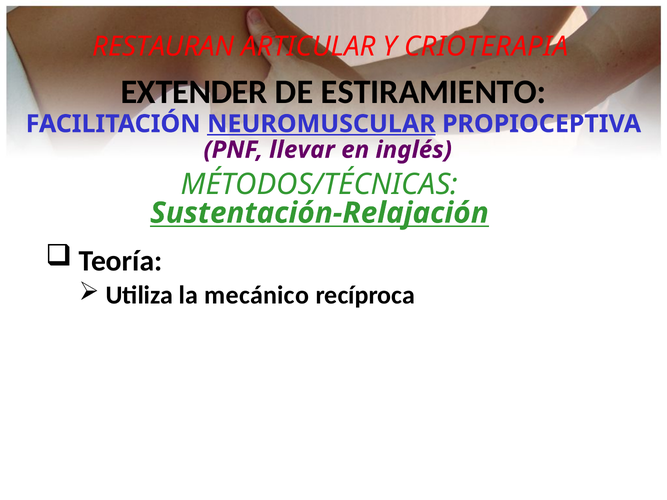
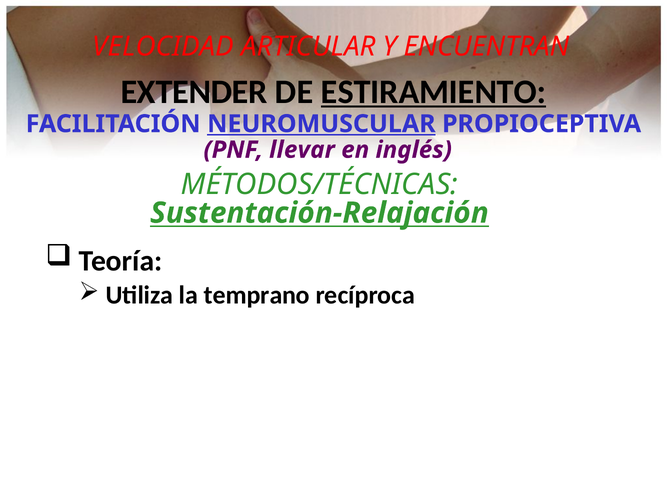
RESTAURAN: RESTAURAN -> VELOCIDAD (163, 46)
CRIOTERAPIA: CRIOTERAPIA -> ENCUENTRAN (487, 46)
ESTIRAMIENTO underline: none -> present (434, 92)
mecánico: mecánico -> temprano (257, 295)
